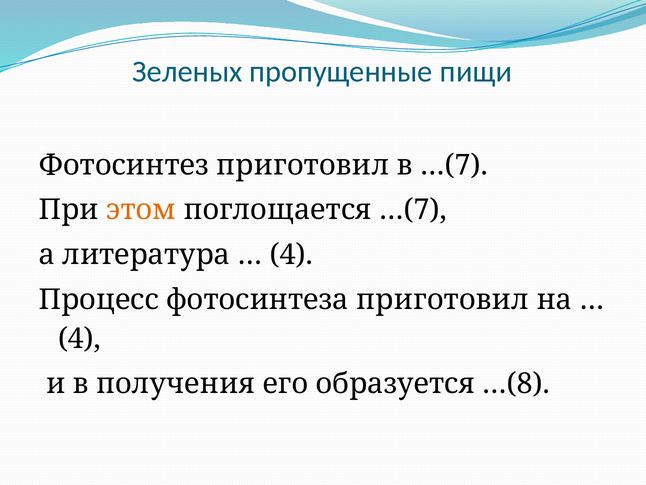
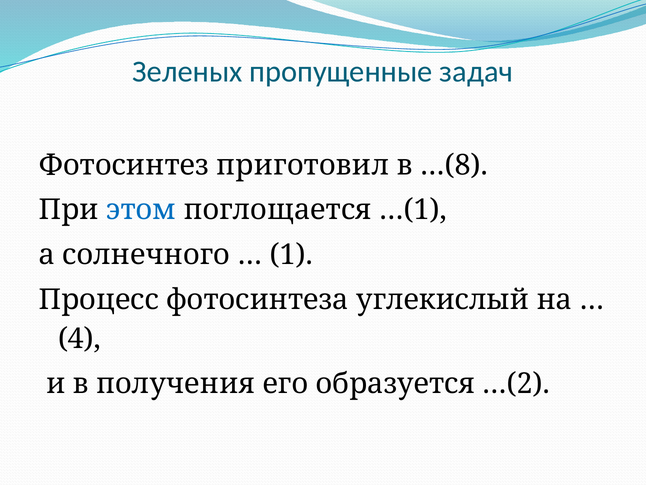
пищи: пищи -> задач (476, 72)
в …(7: …(7 -> …(8 (454, 165)
этом colour: orange -> blue (141, 210)
поглощается …(7: …(7 -> …(1 (413, 210)
литература: литература -> солнечного (146, 255)
4: 4 -> 1 (291, 255)
фотосинтеза приготовил: приготовил -> углекислый (443, 299)
…(8: …(8 -> …(2 (516, 383)
